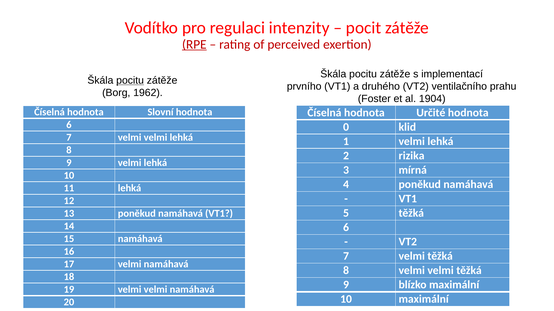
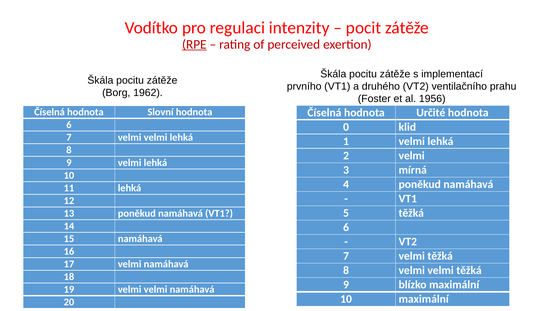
pocitu underline: present -> none (130, 81)
1904: 1904 -> 1956 (432, 99)
2 rizika: rizika -> velmi (412, 156)
